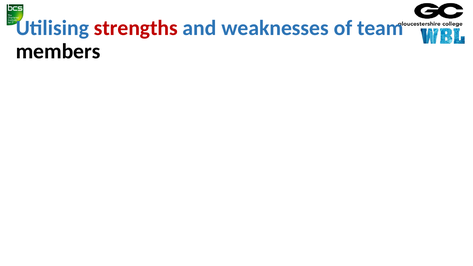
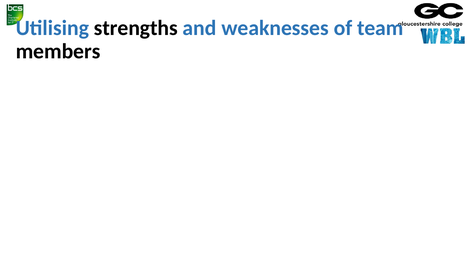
strengths colour: red -> black (136, 28)
